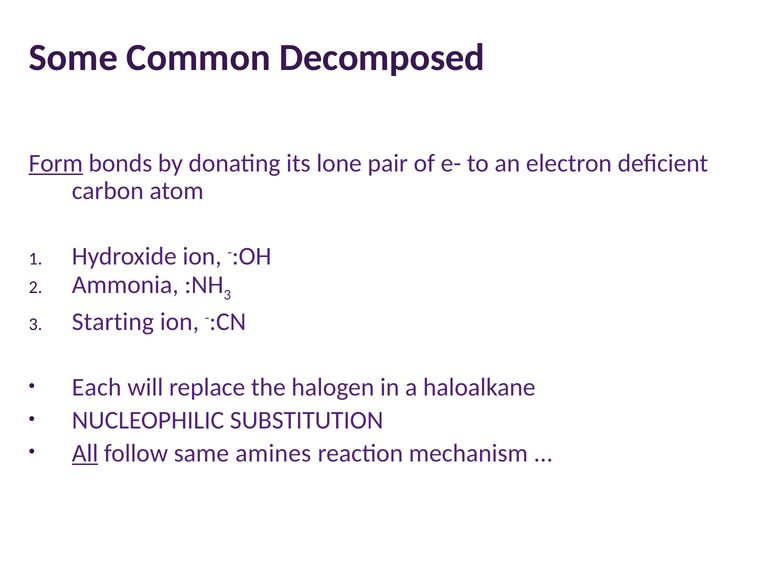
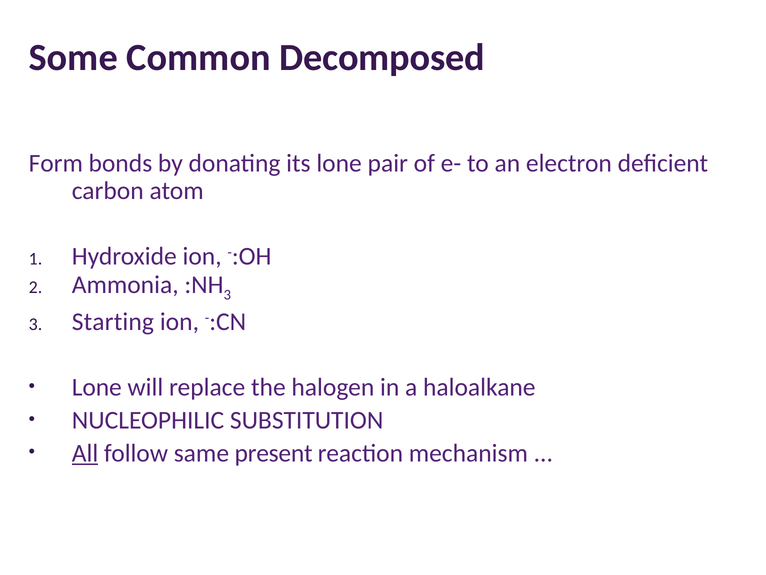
Form underline: present -> none (56, 163)
Each: Each -> Lone (97, 387)
amines: amines -> present (274, 453)
